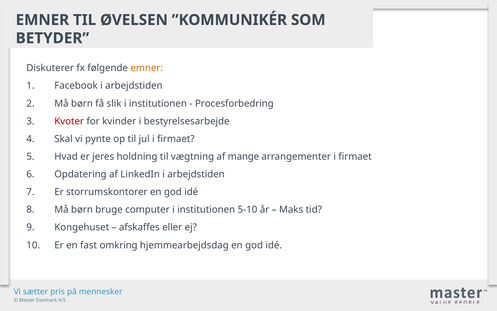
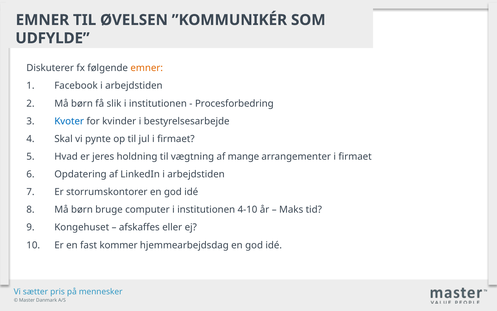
BETYDER: BETYDER -> UDFYLDE (52, 38)
Kvoter colour: red -> blue (69, 121)
5-10: 5-10 -> 4-10 (247, 209)
omkring: omkring -> kommer (119, 245)
